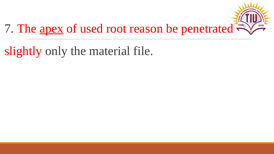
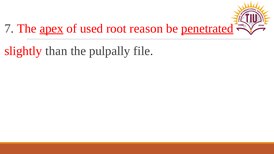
penetrated underline: none -> present (207, 28)
only: only -> than (56, 51)
material: material -> pulpally (110, 51)
